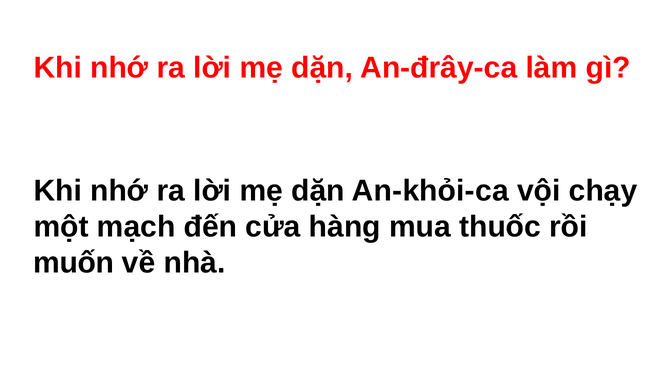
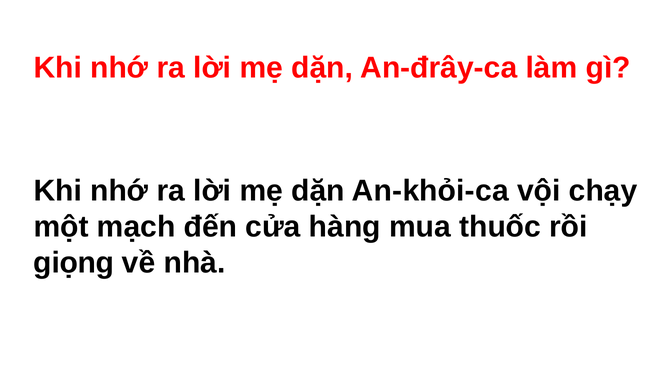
muốn: muốn -> giọng (74, 263)
